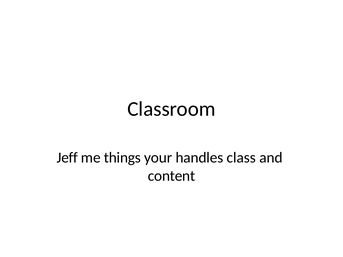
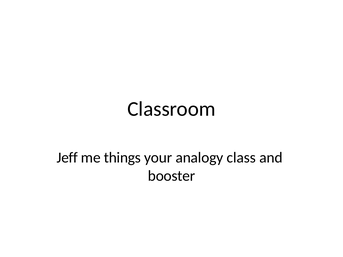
handles: handles -> analogy (199, 158)
content: content -> booster (172, 176)
